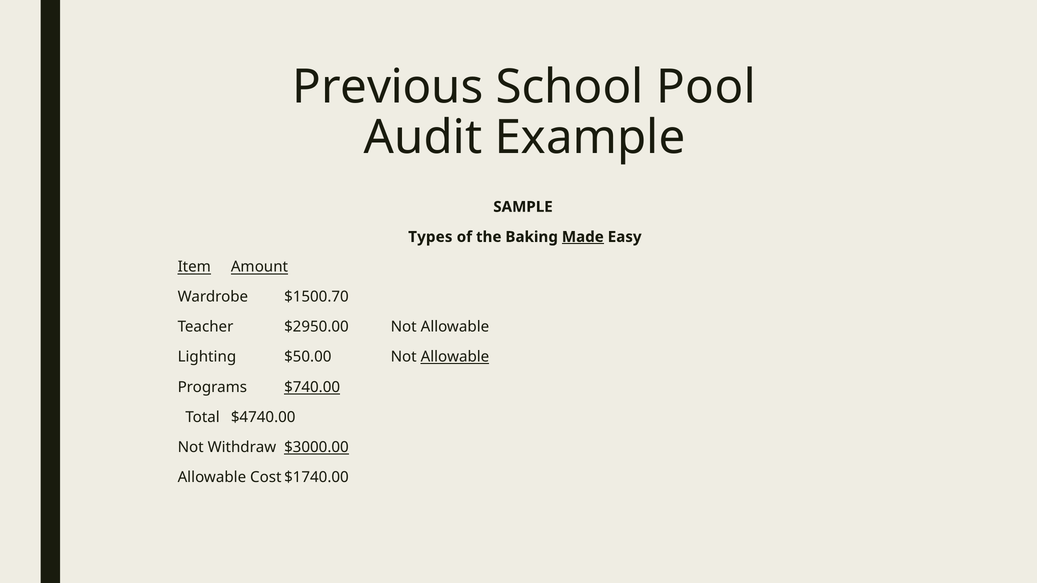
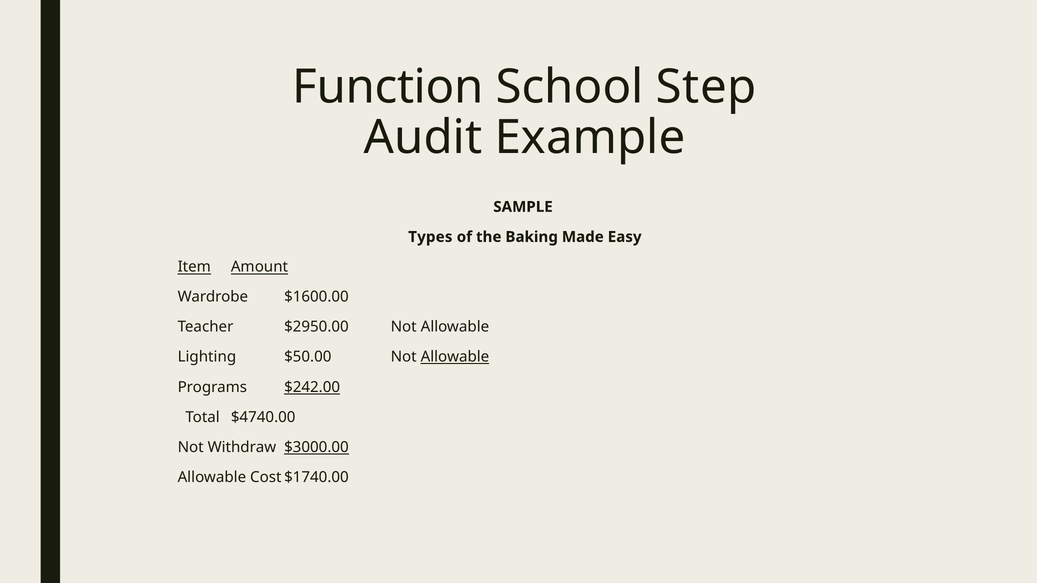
Previous: Previous -> Function (388, 87)
Pool: Pool -> Step (706, 87)
Made underline: present -> none (583, 237)
$1500.70: $1500.70 -> $1600.00 (316, 297)
$740.00: $740.00 -> $242.00 (312, 387)
